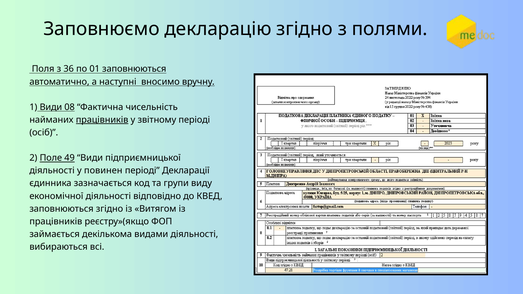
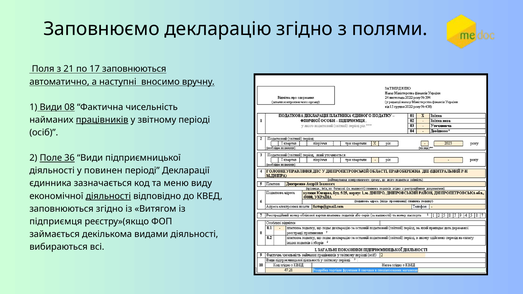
36: 36 -> 21 (69, 69)
01: 01 -> 17 (95, 69)
49: 49 -> 36 (70, 158)
групи: групи -> меню (176, 183)
діяльності underline: none -> present (108, 196)
працівників: працівників -> підприємця (56, 222)
